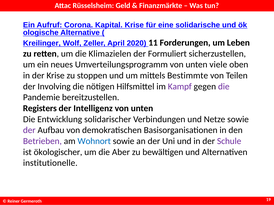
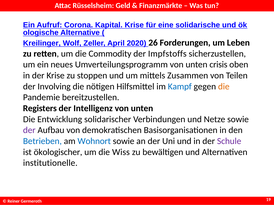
11: 11 -> 26 (153, 43)
Klimazielen: Klimazielen -> Commodity (110, 54)
Formuliert: Formuliert -> Impfstoffs (167, 54)
viele: viele -> crisis (218, 65)
Bestimmte: Bestimmte -> Zusammen (188, 76)
Kampf colour: purple -> blue (180, 87)
die colour: purple -> orange (224, 87)
Betrieben colour: purple -> blue (42, 141)
Aber: Aber -> Wiss (121, 152)
